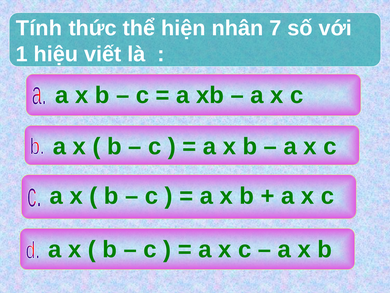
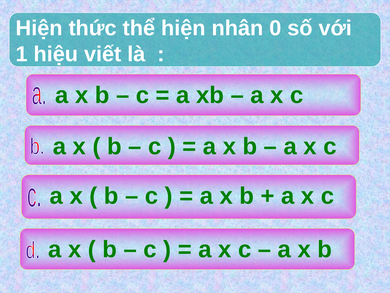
Tính: Tính -> Hiện (39, 28)
7: 7 -> 0 (275, 28)
